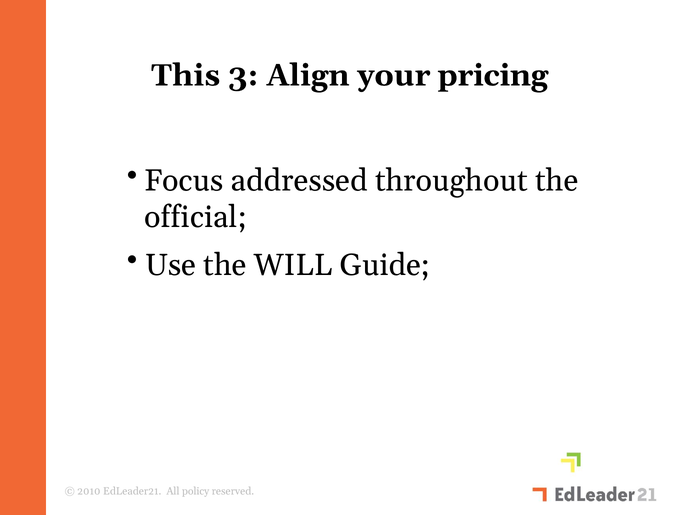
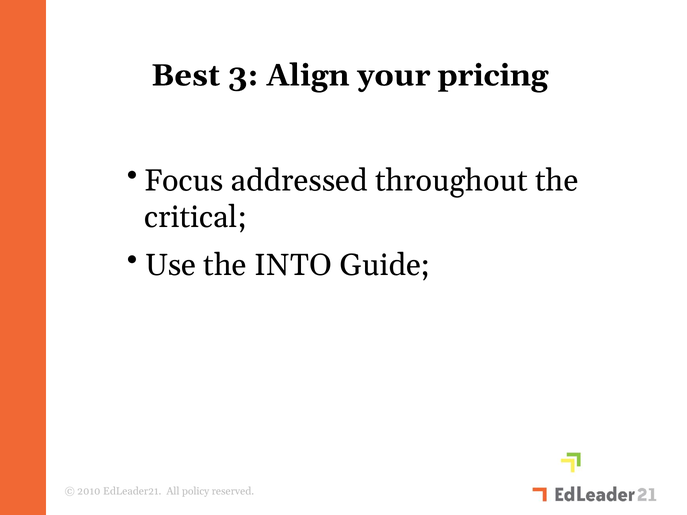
This: This -> Best (186, 75)
official: official -> critical (196, 217)
WILL: WILL -> INTO (293, 265)
